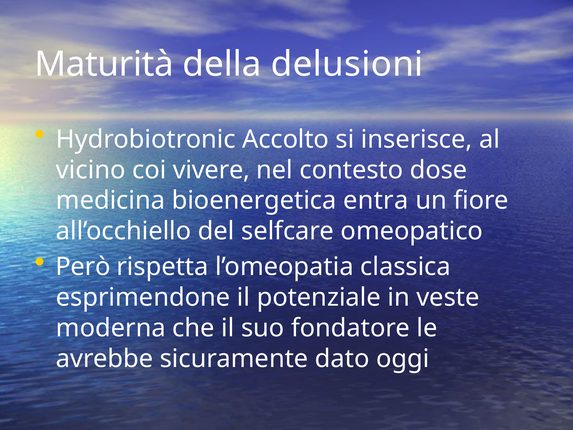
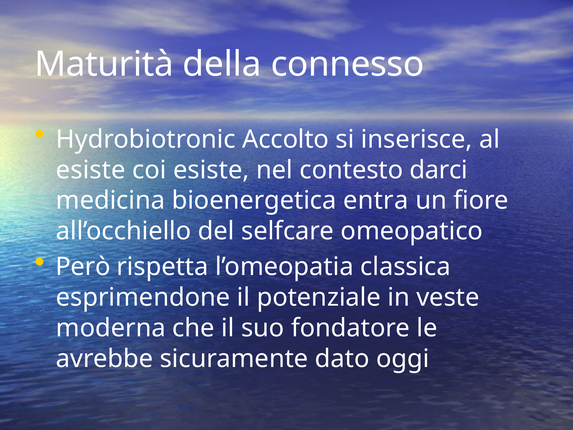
delusioni: delusioni -> connesso (347, 64)
vicino: vicino -> esiste (91, 170)
coi vivere: vivere -> esiste (211, 170)
dose: dose -> darci (439, 170)
